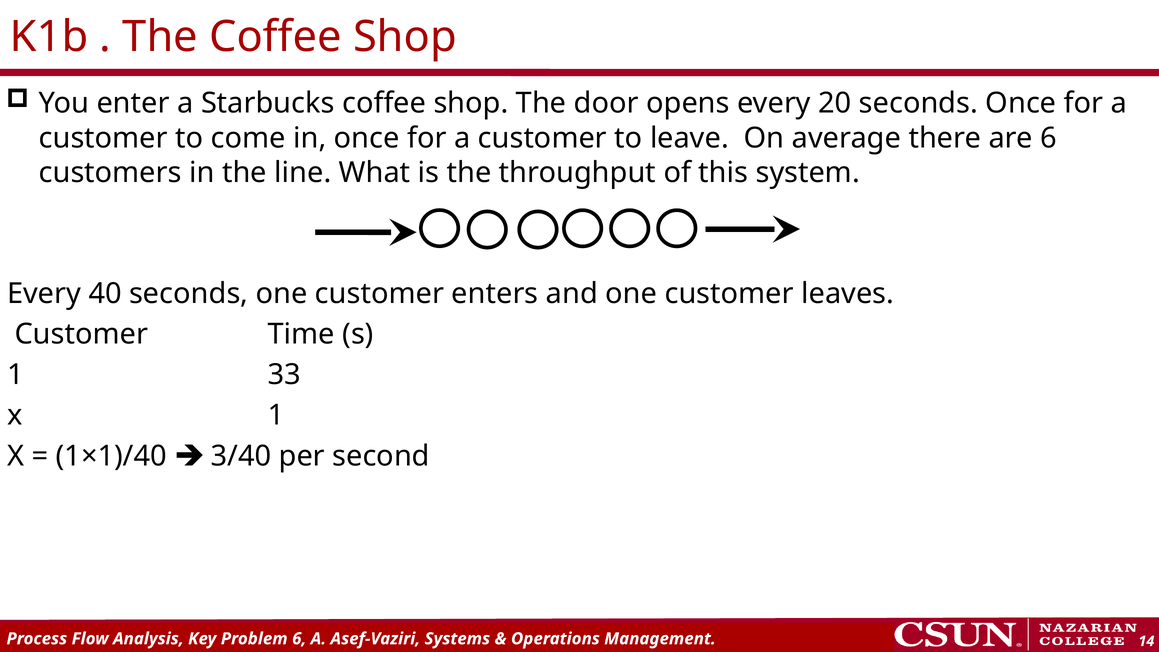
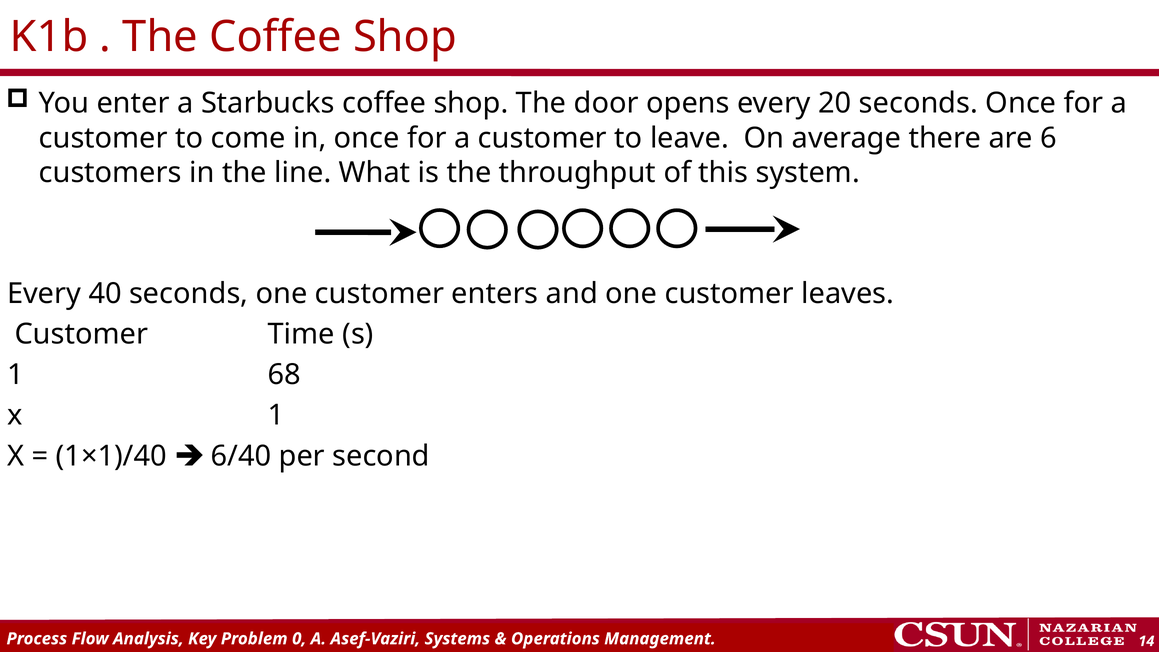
33: 33 -> 68 (284, 375)
3/40: 3/40 -> 6/40 (241, 456)
6: 6 -> 0 (299, 639)
